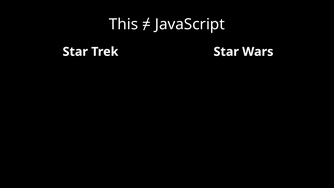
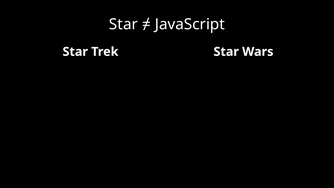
This: This -> Star (124, 24)
